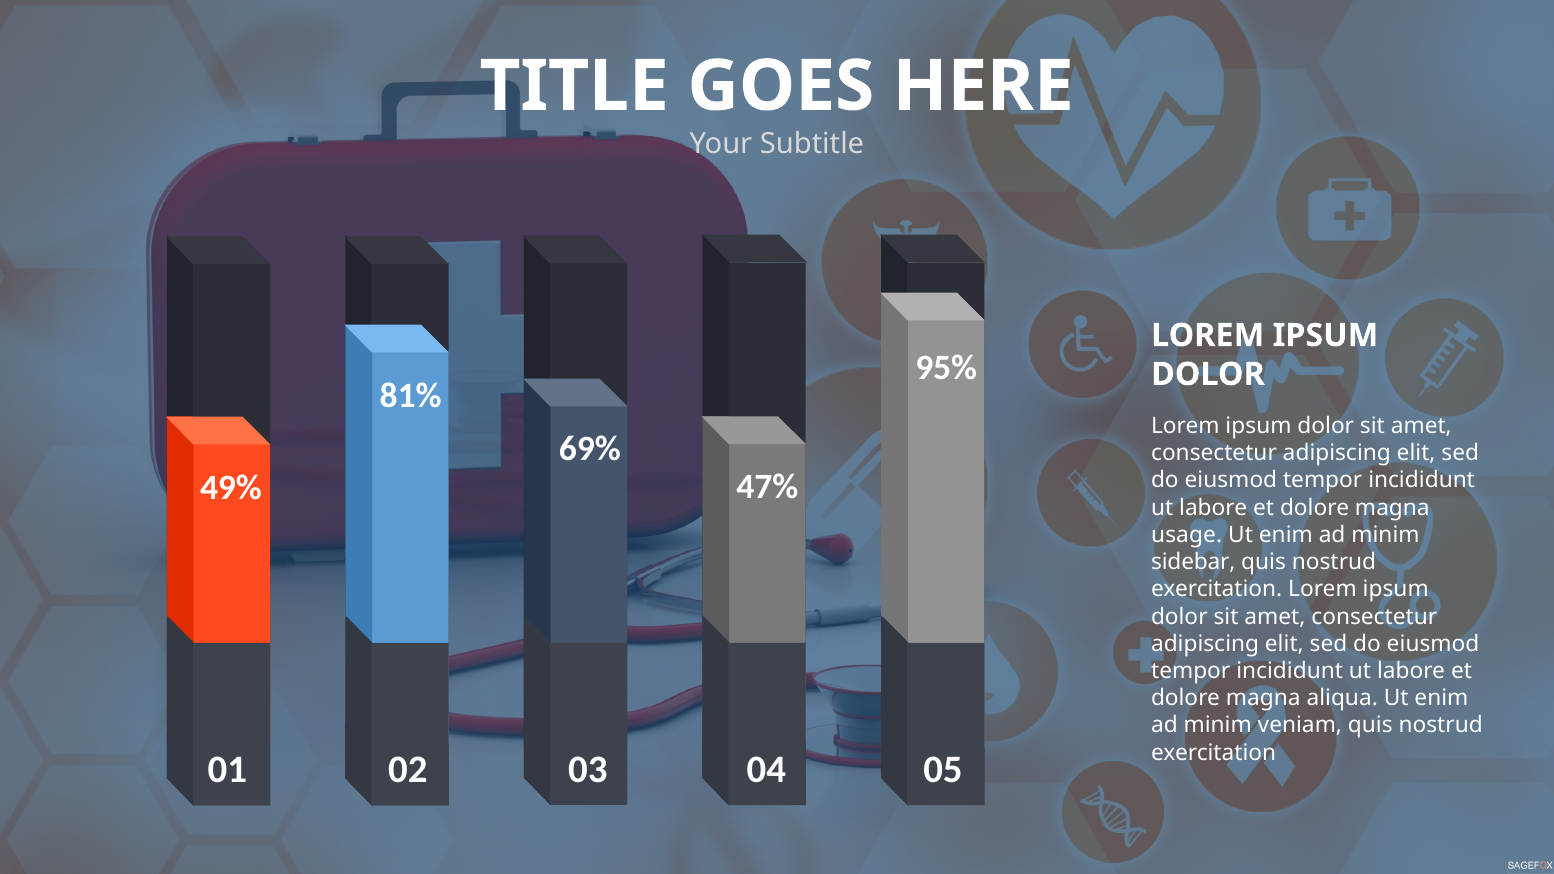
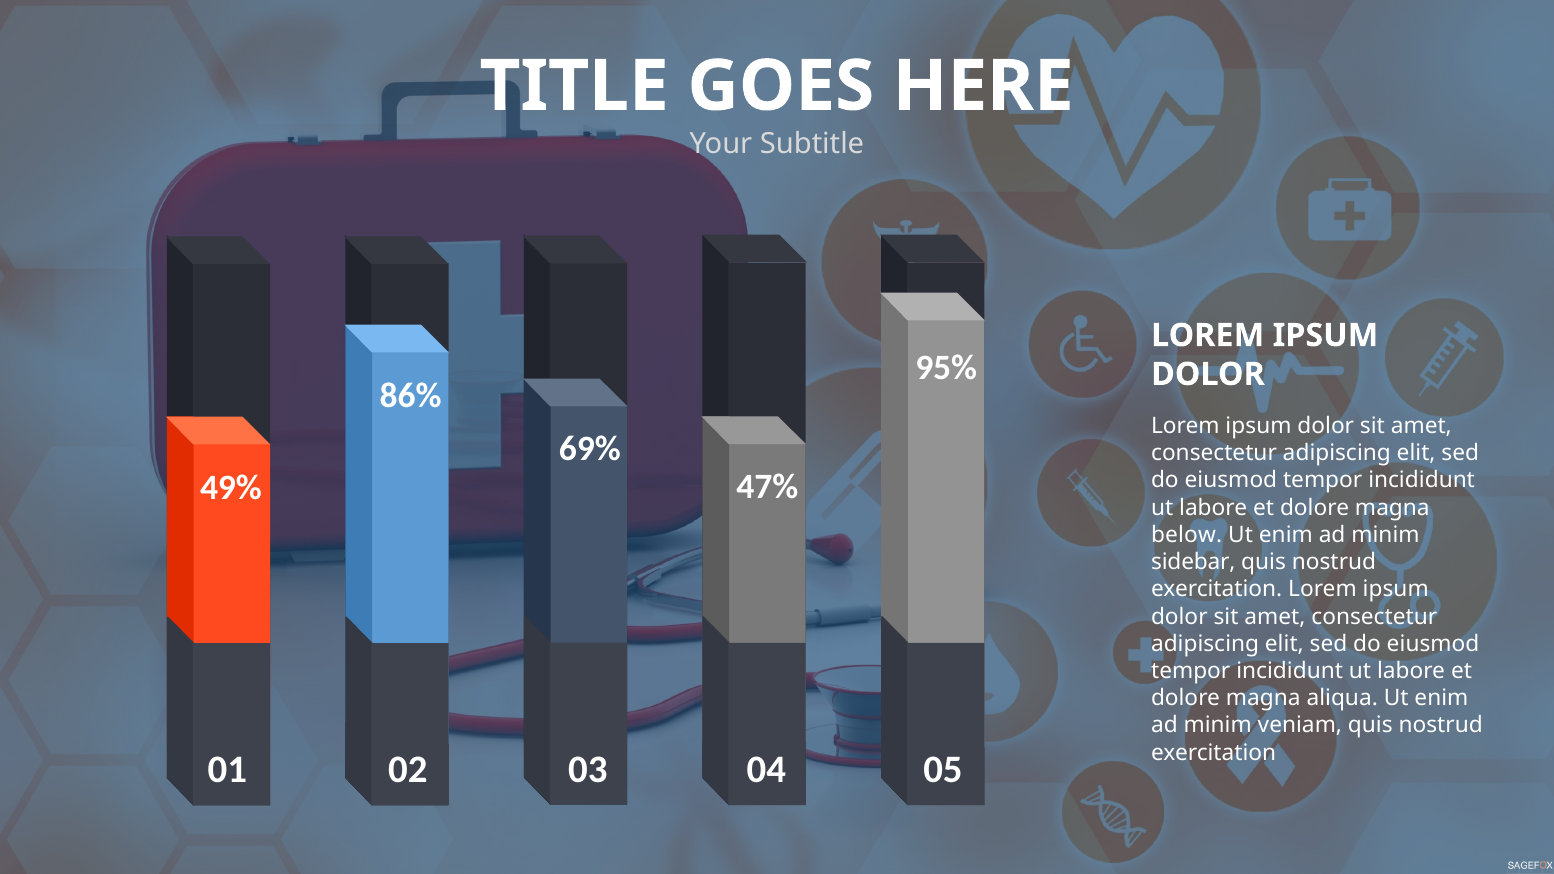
81%: 81% -> 86% (411, 396)
usage: usage -> below (1187, 535)
